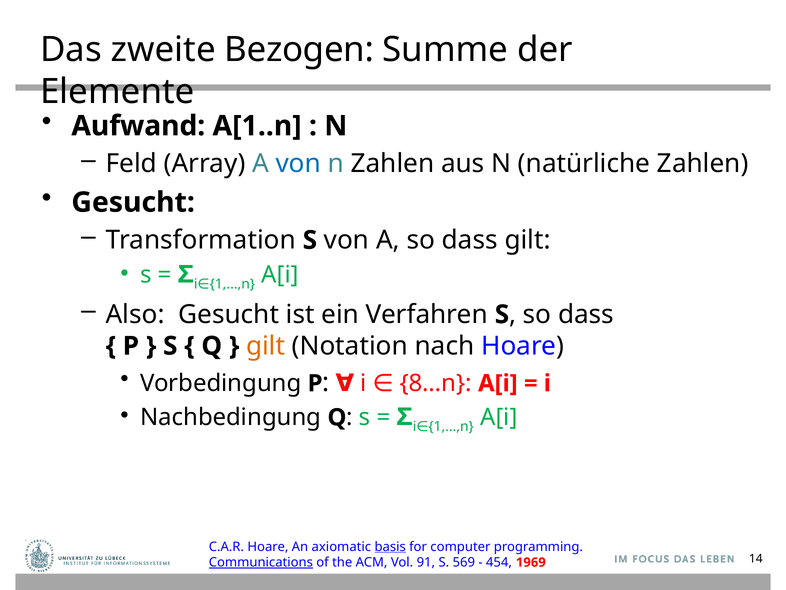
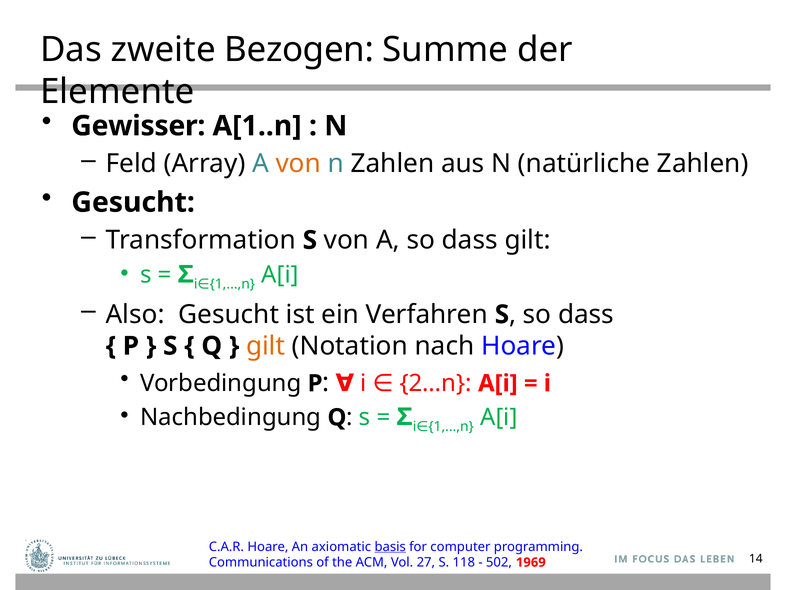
Aufwand: Aufwand -> Gewisser (138, 126)
von colour: blue -> orange (298, 164)
8…n: 8…n -> 2…n (436, 383)
Communications underline: present -> none (261, 562)
91: 91 -> 27 (426, 562)
569: 569 -> 118 (464, 562)
454: 454 -> 502 (499, 562)
